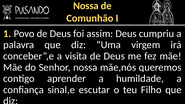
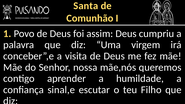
Nossa: Nossa -> Santa (86, 6)
